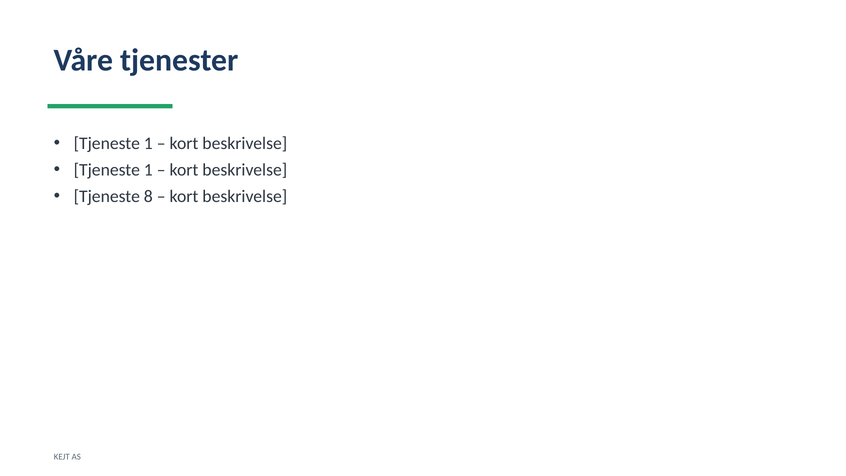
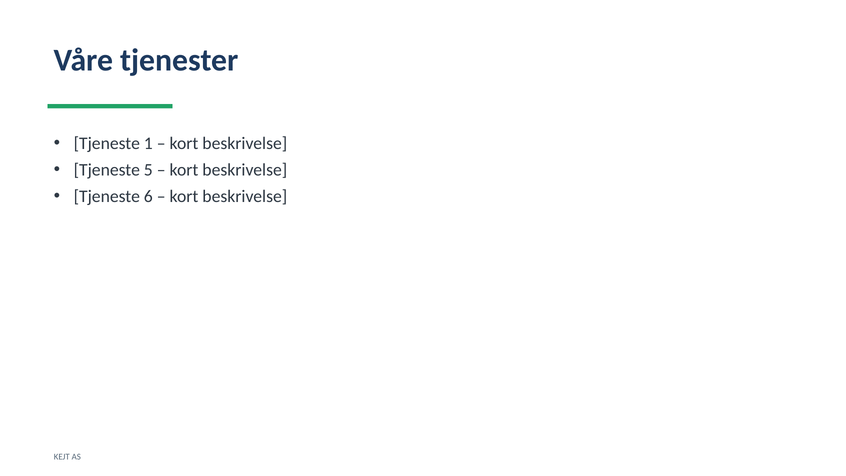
1: 1 -> 5 (148, 170)
8: 8 -> 6 (148, 196)
